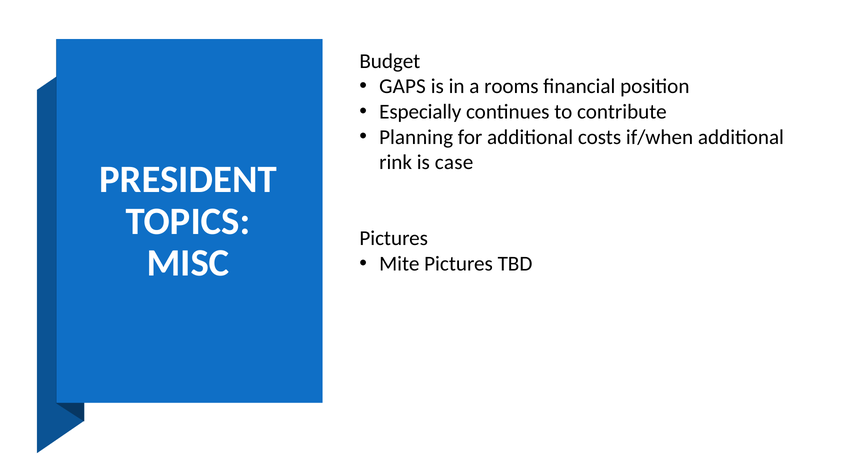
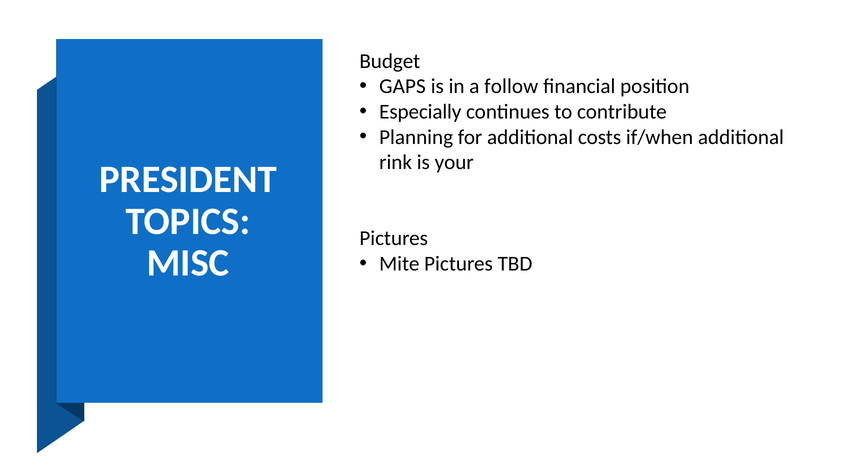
rooms: rooms -> follow (511, 87)
case: case -> your (454, 163)
